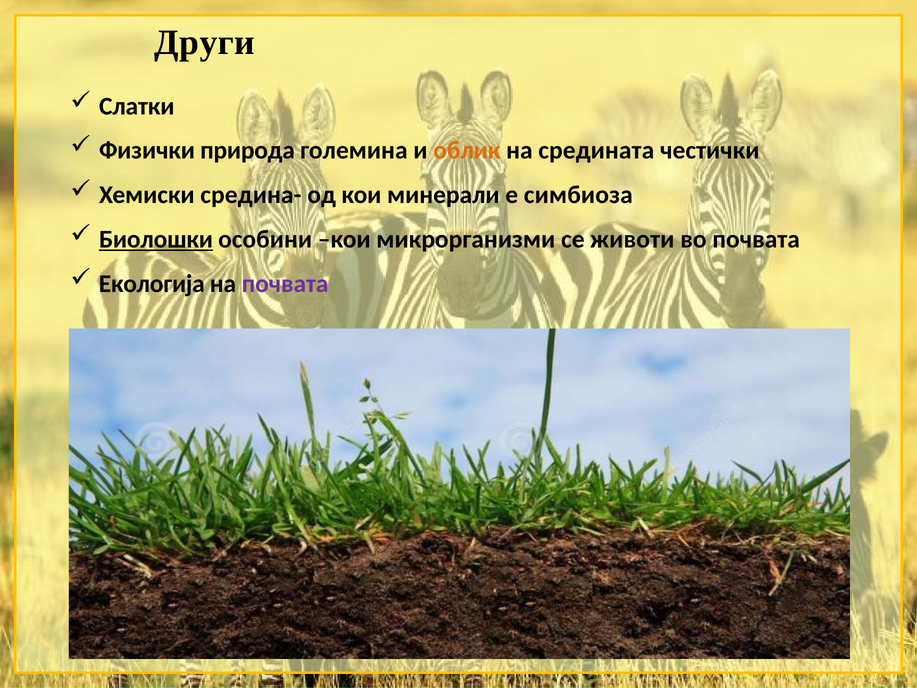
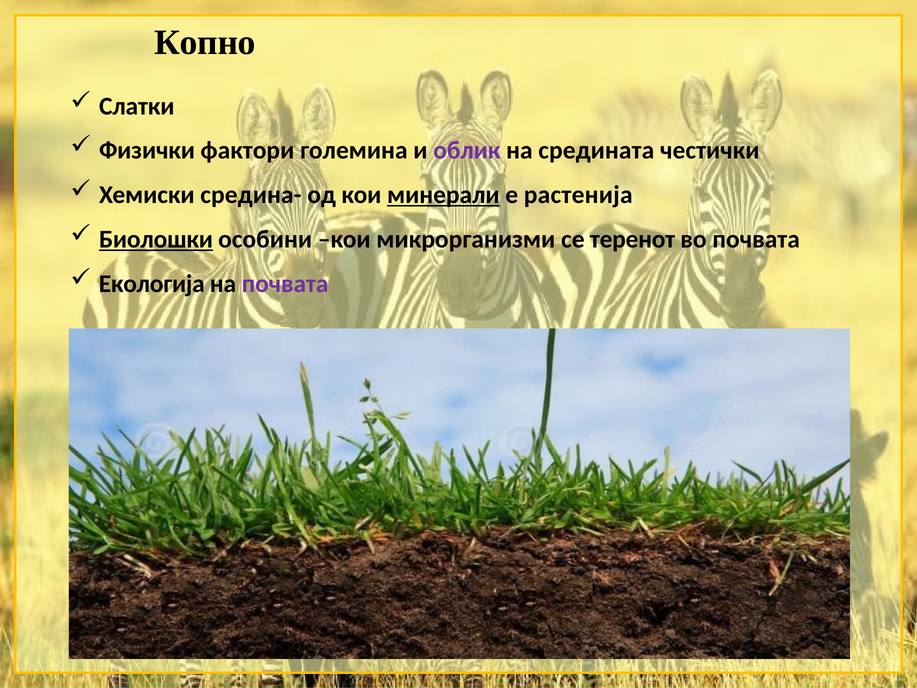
Други: Други -> Копно (205, 42)
природа: природа -> фактори (247, 151)
облик colour: orange -> purple (467, 151)
минерали underline: none -> present (443, 195)
симбиоза: симбиоза -> растенија (578, 195)
животи: животи -> теренот (633, 239)
